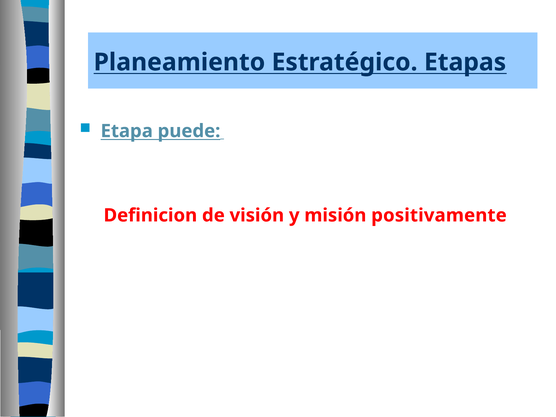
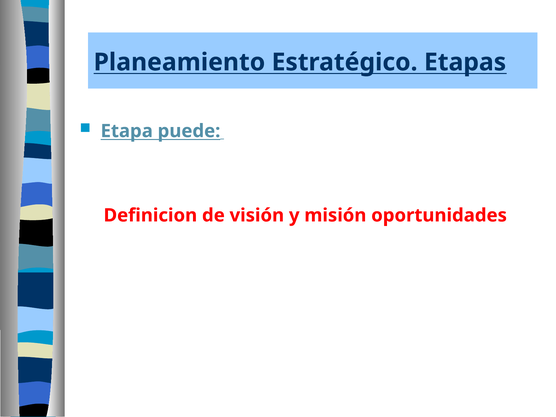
positivamente: positivamente -> oportunidades (439, 215)
